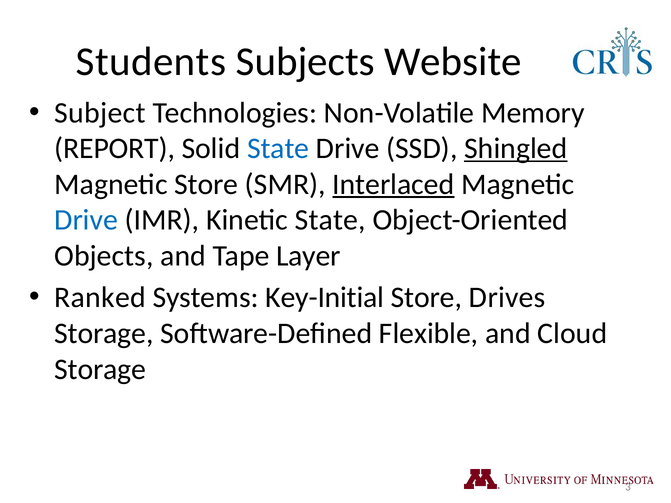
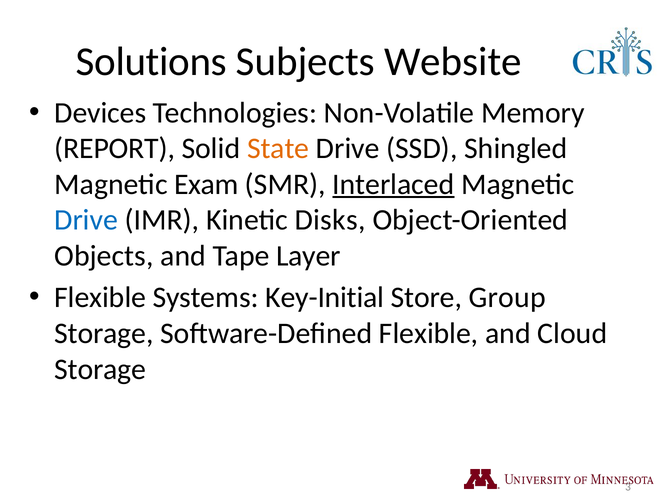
Students: Students -> Solutions (151, 62)
Subject: Subject -> Devices (100, 113)
State colour: blue -> orange (278, 149)
Shingled underline: present -> none (516, 149)
Magnetic Store: Store -> Exam (206, 184)
Kinetic State: State -> Disks (330, 220)
Ranked: Ranked -> Flexible (100, 298)
Drives: Drives -> Group (507, 298)
